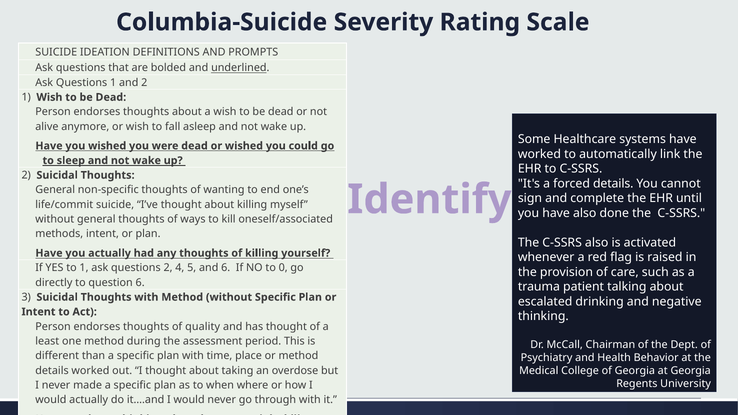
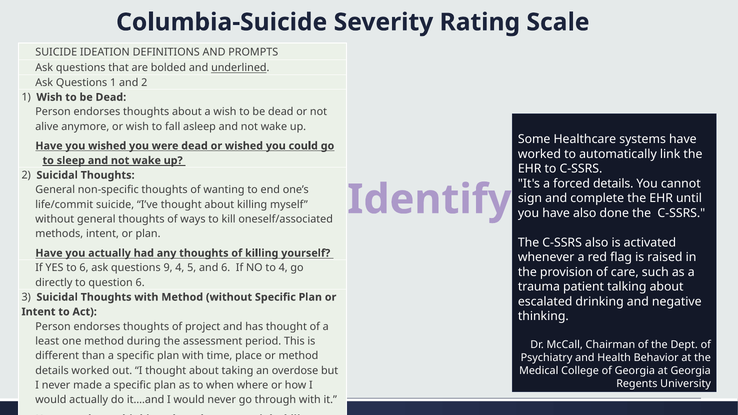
to 1: 1 -> 6 (84, 268)
questions 2: 2 -> 9 (168, 268)
to 0: 0 -> 4 (283, 268)
quality: quality -> project (203, 327)
